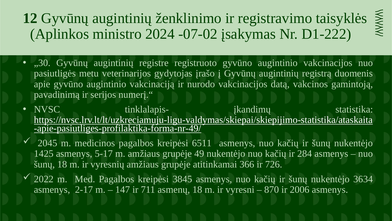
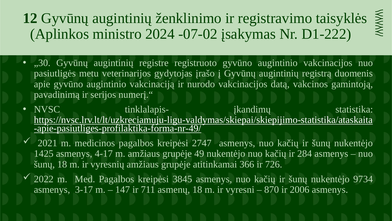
2045: 2045 -> 2021 (47, 143)
6511: 6511 -> 2747 (202, 143)
5-17: 5-17 -> 4-17 (104, 153)
3634: 3634 -> 9734 (363, 179)
2-17: 2-17 -> 3-17 (84, 189)
